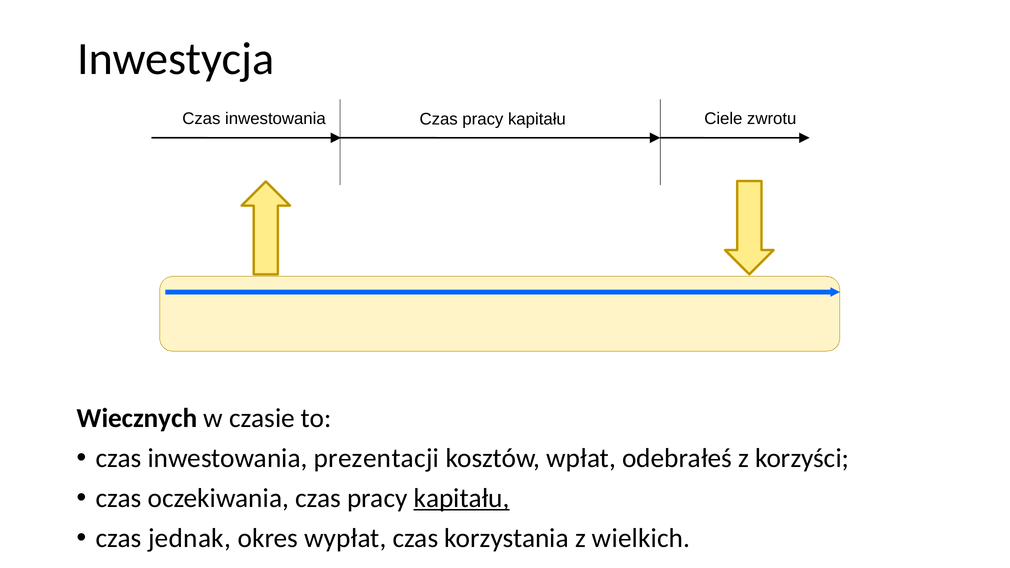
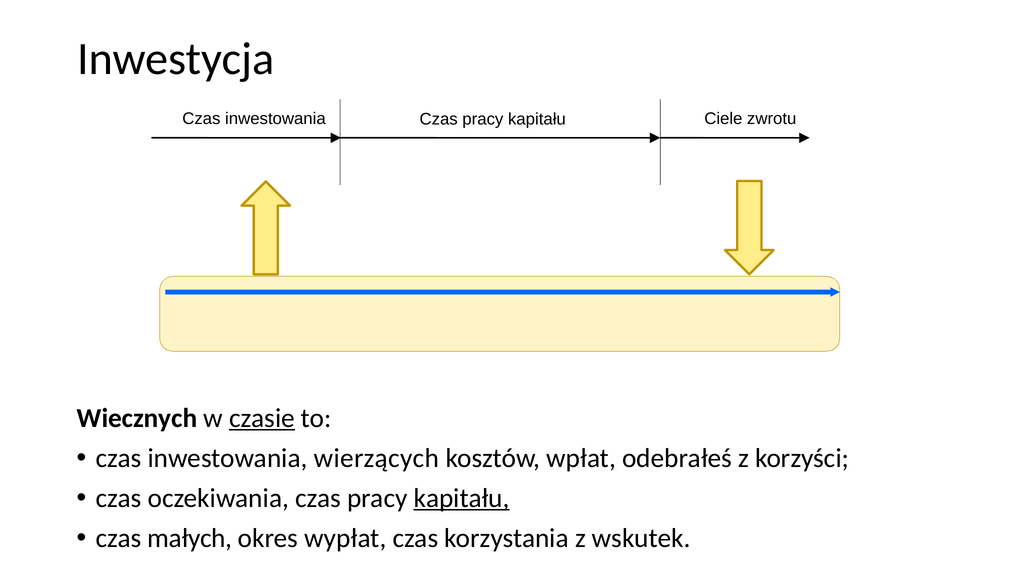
czasie underline: none -> present (262, 418)
prezentacji: prezentacji -> wierzących (376, 458)
jednak: jednak -> małych (190, 538)
wielkich: wielkich -> wskutek (641, 538)
